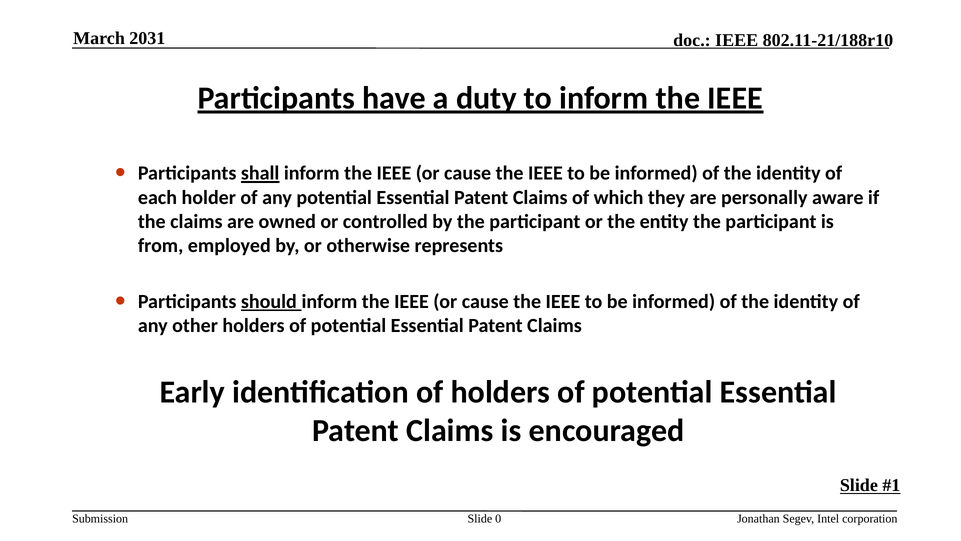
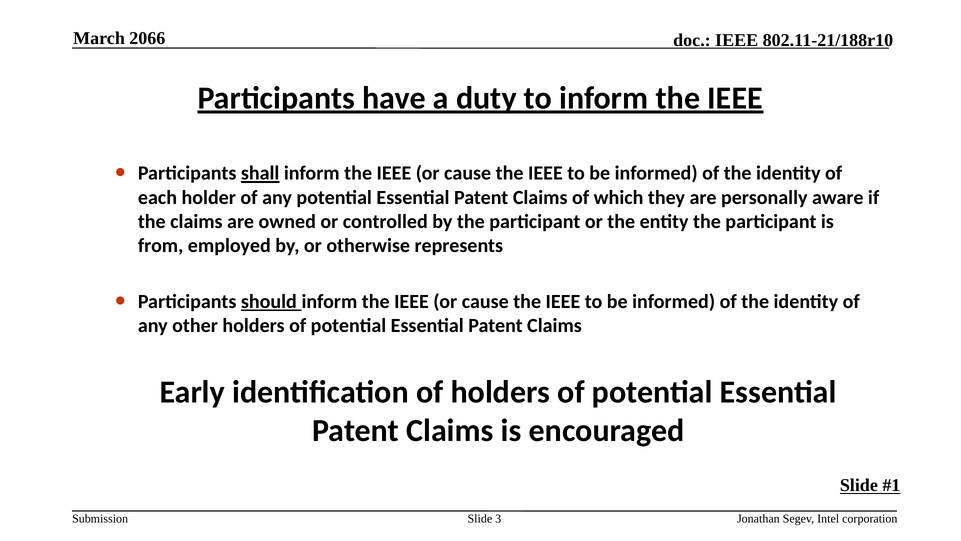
2031: 2031 -> 2066 (147, 38)
0: 0 -> 3 (498, 518)
